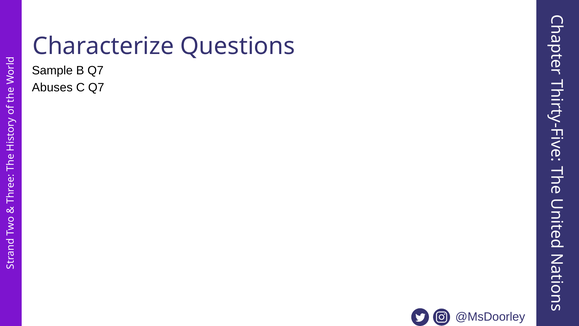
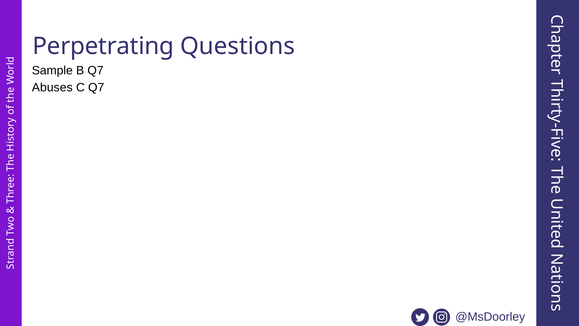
Characterize: Characterize -> Perpetrating (103, 46)
